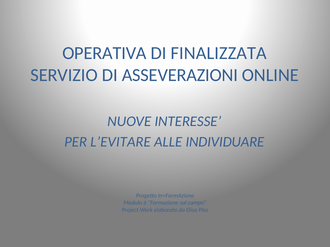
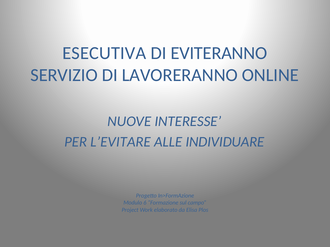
OPERATIVA: OPERATIVA -> ESECUTIVA (104, 53)
FINALIZZATA: FINALIZZATA -> EVITERANNO (219, 53)
ASSEVERAZIONI: ASSEVERAZIONI -> LAVORERANNO (180, 75)
